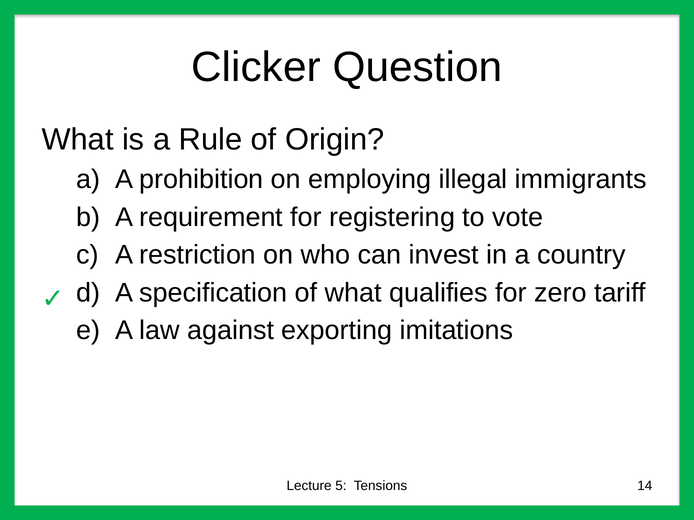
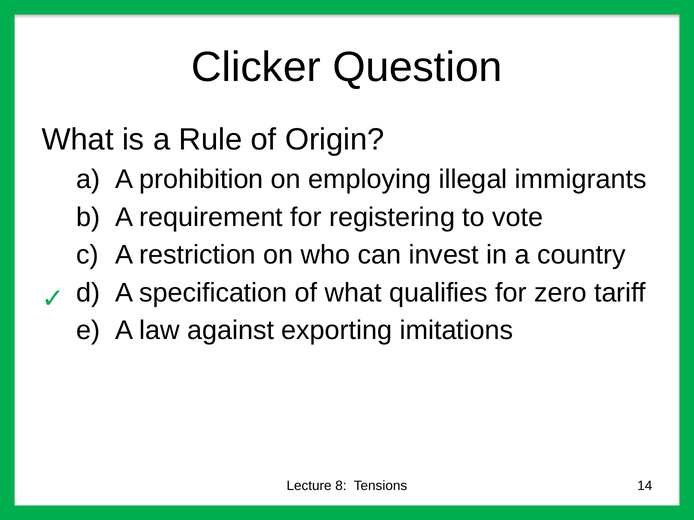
5: 5 -> 8 (341, 487)
